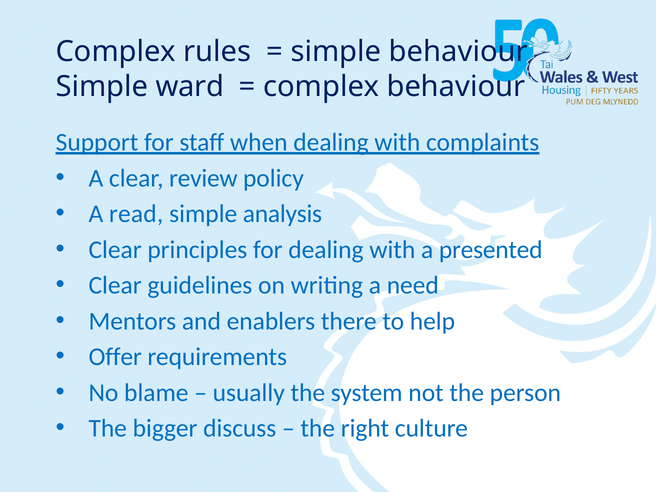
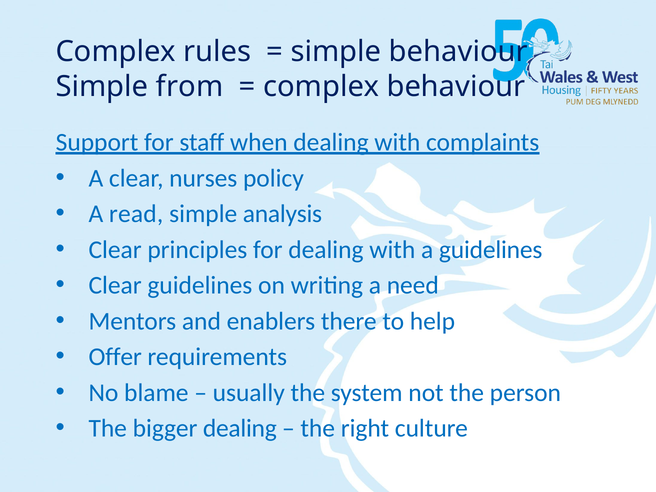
ward: ward -> from (190, 87)
review: review -> nurses (203, 178)
a presented: presented -> guidelines (491, 250)
bigger discuss: discuss -> dealing (240, 428)
